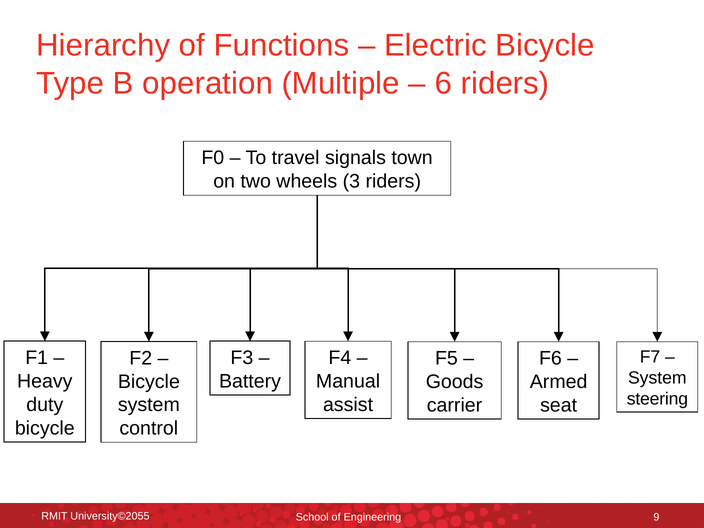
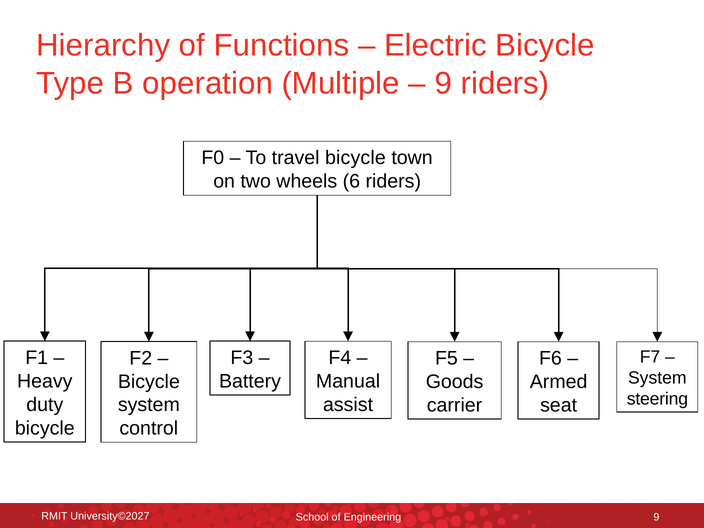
6: 6 -> 9 (443, 83)
travel signals: signals -> bicycle (355, 158)
3: 3 -> 6 (351, 181)
University©2055: University©2055 -> University©2027 (110, 516)
